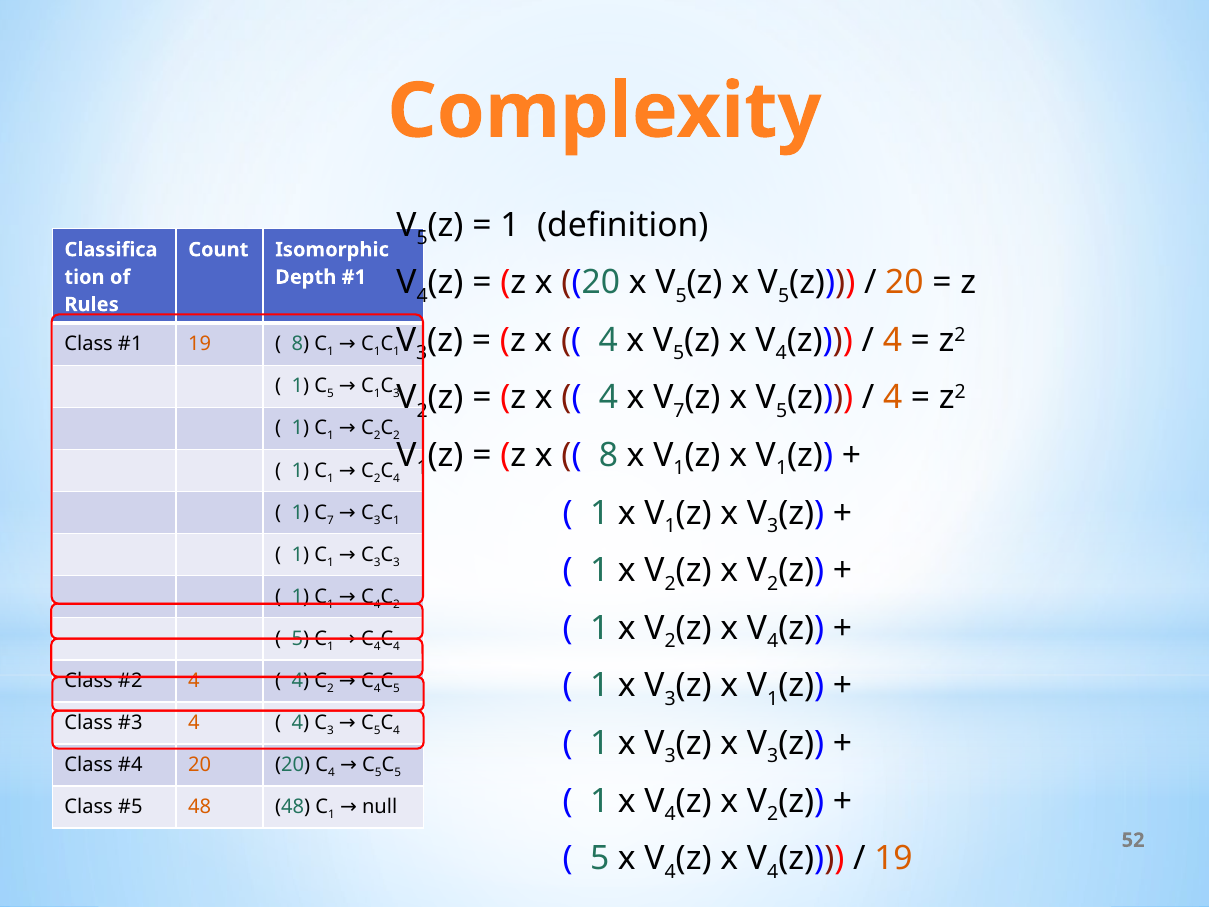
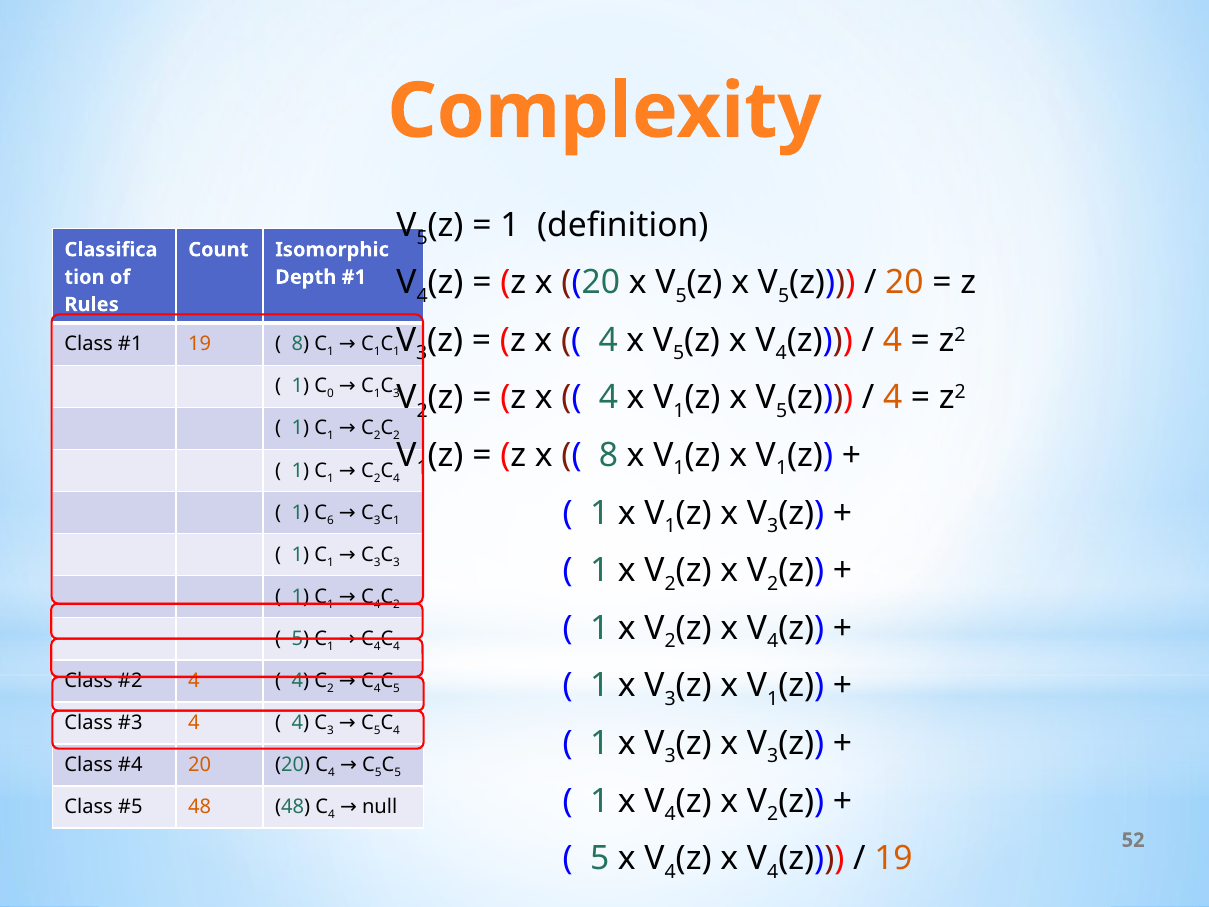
5: 5 -> 0 (330, 394)
7: 7 -> 1 (679, 411)
7: 7 -> 6 (330, 520)
1: 1 -> 4 (331, 815)
